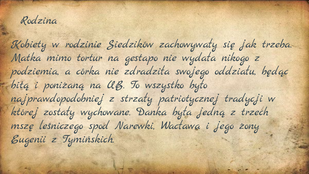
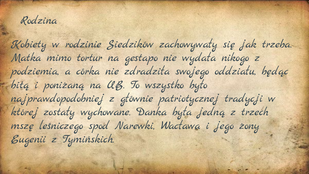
strzały: strzały -> głównie (137, 98)
